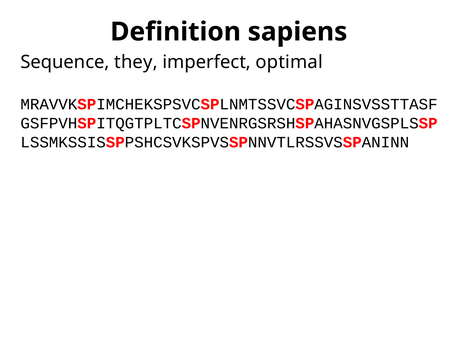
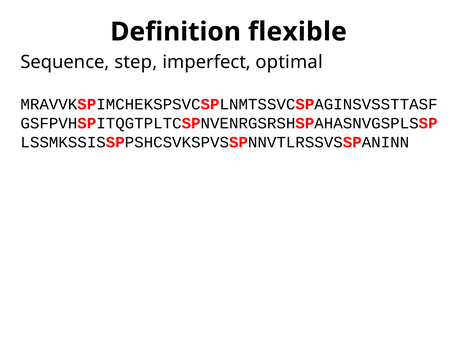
sapiens: sapiens -> flexible (297, 32)
they: they -> step (136, 62)
